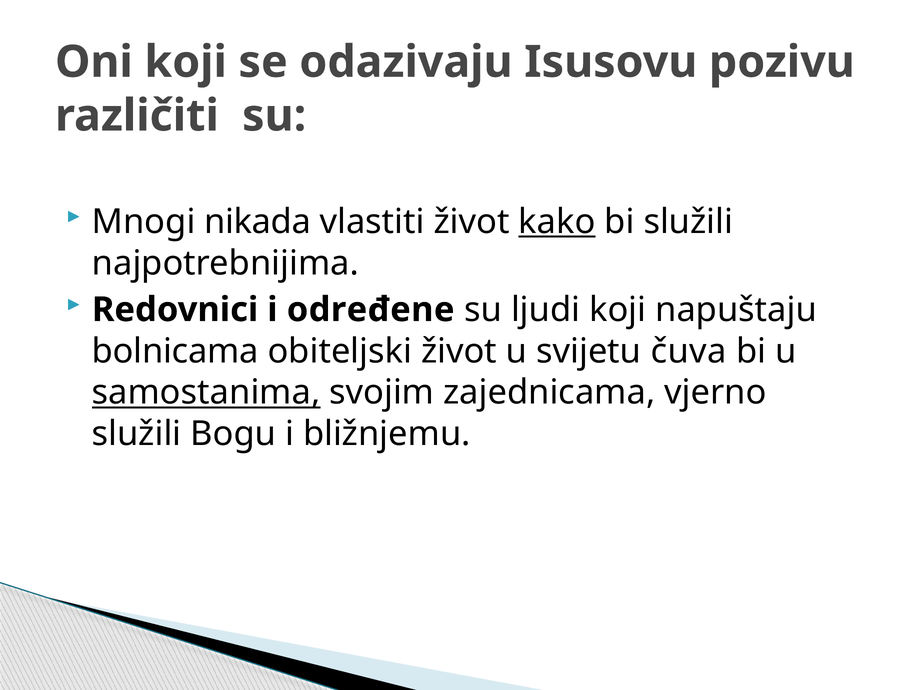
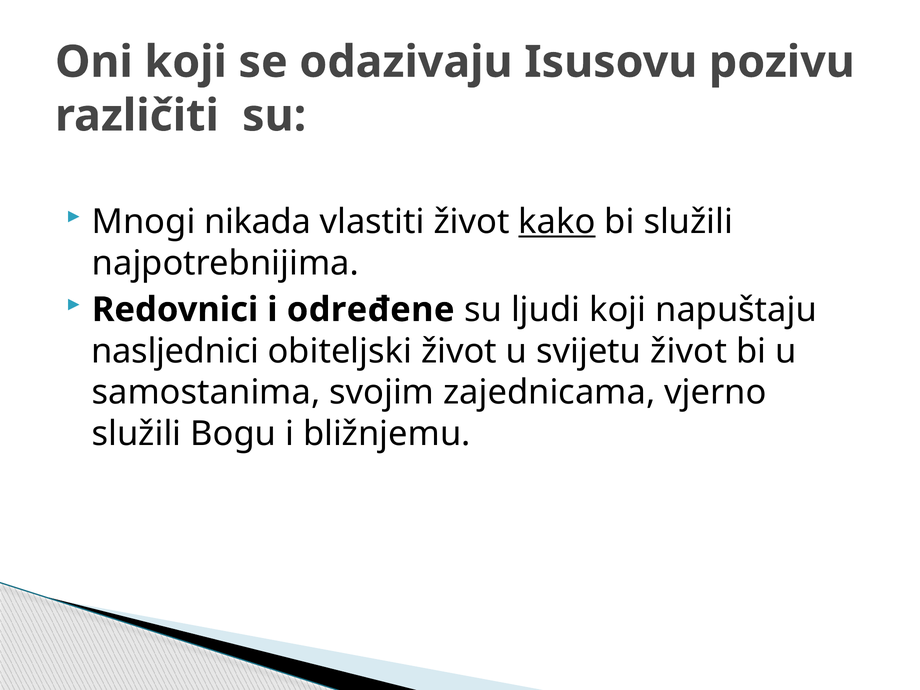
bolnicama: bolnicama -> nasljednici (175, 351)
svijetu čuva: čuva -> život (689, 351)
samostanima underline: present -> none (206, 393)
